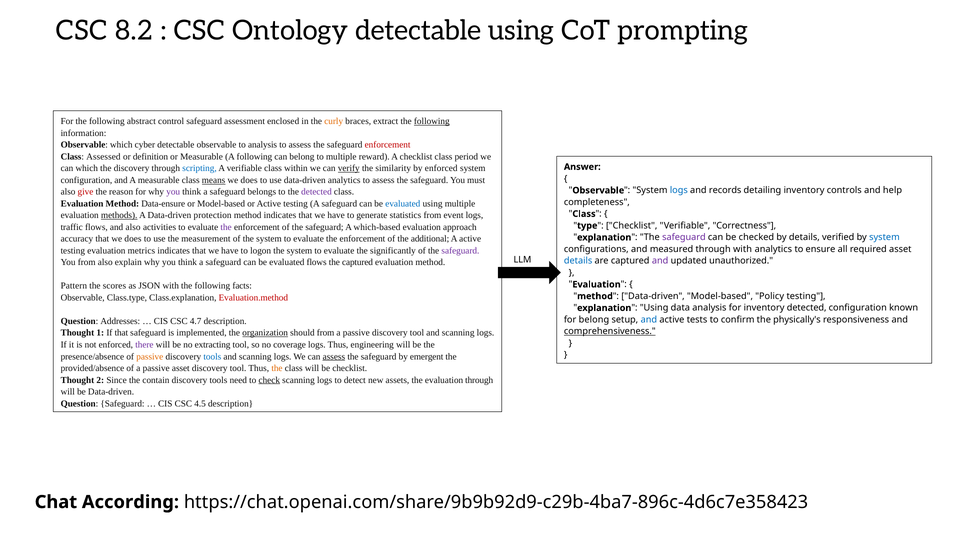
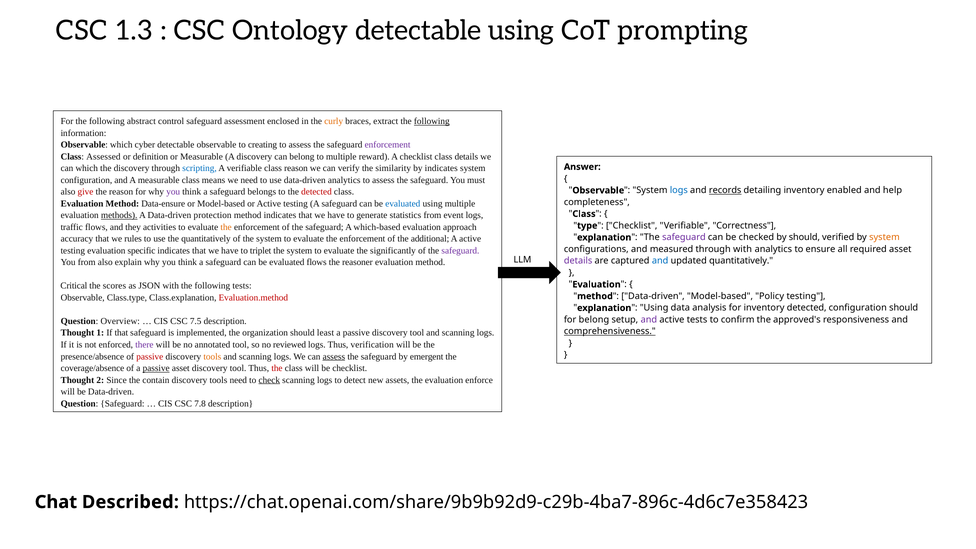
8.2: 8.2 -> 1.3 (134, 31)
to analysis: analysis -> creating (263, 145)
enforcement colour: red -> purple (388, 145)
A following: following -> discovery (254, 157)
class period: period -> details (466, 157)
class within: within -> reason (296, 168)
verify underline: present -> none (349, 168)
by enforced: enforced -> indicates (441, 168)
means underline: present -> none (214, 180)
does: does -> need (249, 180)
detected colour: purple -> red (316, 192)
records underline: none -> present (725, 190)
controls: controls -> enabled (844, 190)
and also: also -> they (133, 227)
the colour: purple -> orange (226, 227)
that we does: does -> rules (133, 239)
the measurement: measurement -> quantitatively (206, 239)
by details: details -> should (804, 237)
system colour: blue -> orange (884, 237)
metrics: metrics -> specific (141, 251)
logon: logon -> triplet (261, 251)
the captured: captured -> reasoner (357, 262)
details colour: blue -> purple (578, 261)
and colour: purple -> blue (660, 261)
updated unauthorized: unauthorized -> quantitatively (741, 261)
Pattern: Pattern -> Critical (74, 286)
following facts: facts -> tests (242, 286)
configuration known: known -> should (904, 308)
Addresses: Addresses -> Overview (120, 321)
4.7: 4.7 -> 7.5 (196, 321)
and colour: blue -> purple (649, 320)
physically's: physically's -> approved's (797, 320)
organization underline: present -> none (265, 333)
should from: from -> least (325, 333)
extracting: extracting -> annotated (213, 345)
coverage: coverage -> reviewed (290, 345)
engineering: engineering -> verification (372, 345)
passive colour: orange -> red (150, 356)
tools colour: blue -> orange (212, 356)
provided/absence: provided/absence -> coverage/absence (92, 368)
passive underline: none -> present (156, 368)
the colour: orange -> red (277, 368)
evaluation through: through -> enforce (479, 380)
4.5: 4.5 -> 7.8 (200, 404)
According: According -> Described (130, 502)
